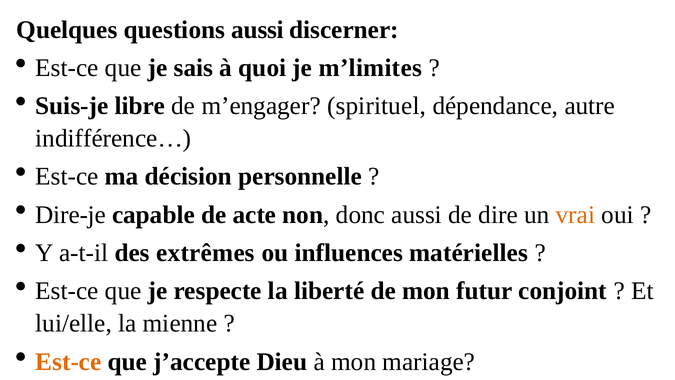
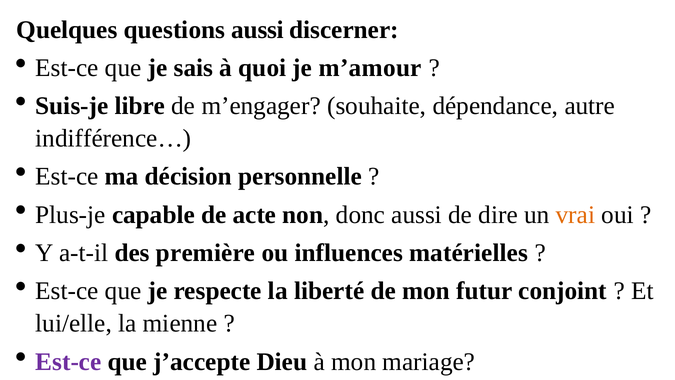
m’limites: m’limites -> m’amour (370, 68)
spirituel: spirituel -> souhaite (377, 106)
Dire-je: Dire-je -> Plus-je (71, 215)
extrêmes: extrêmes -> première (206, 253)
Est-ce colour: orange -> purple (68, 361)
